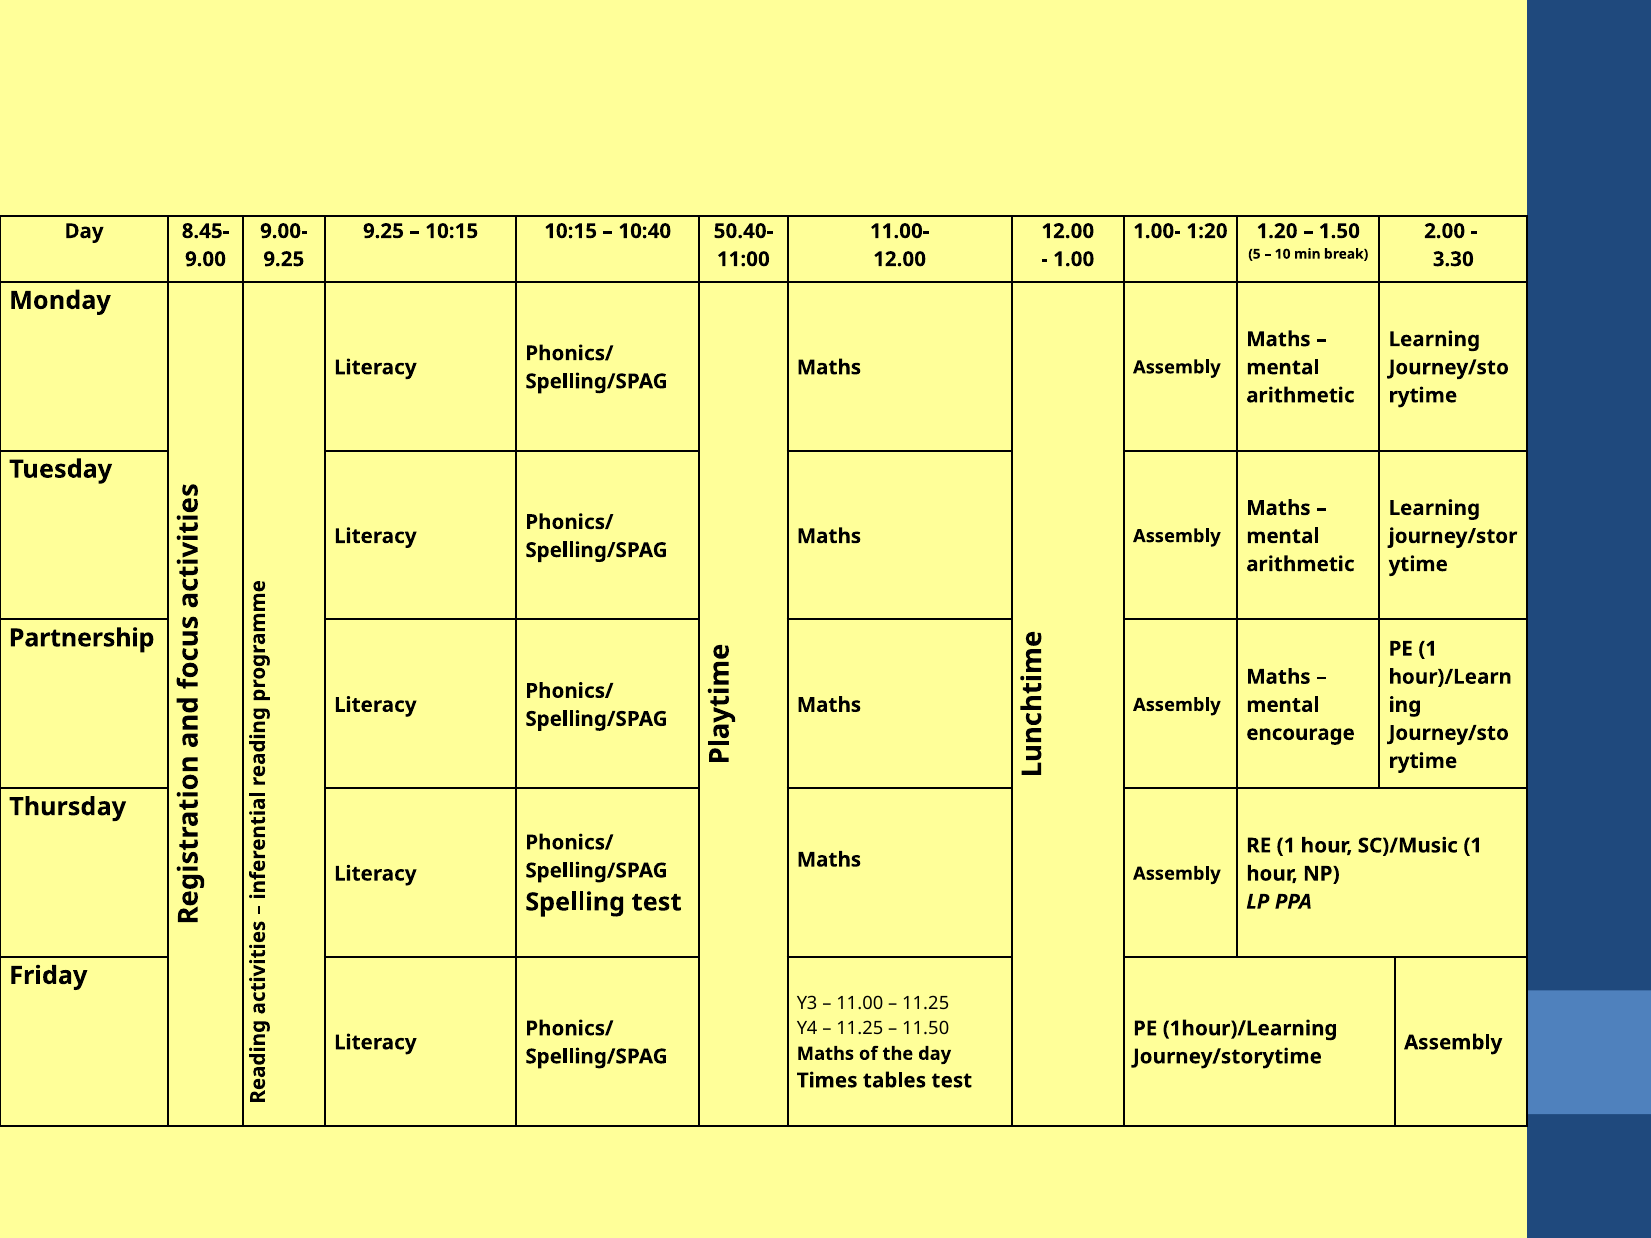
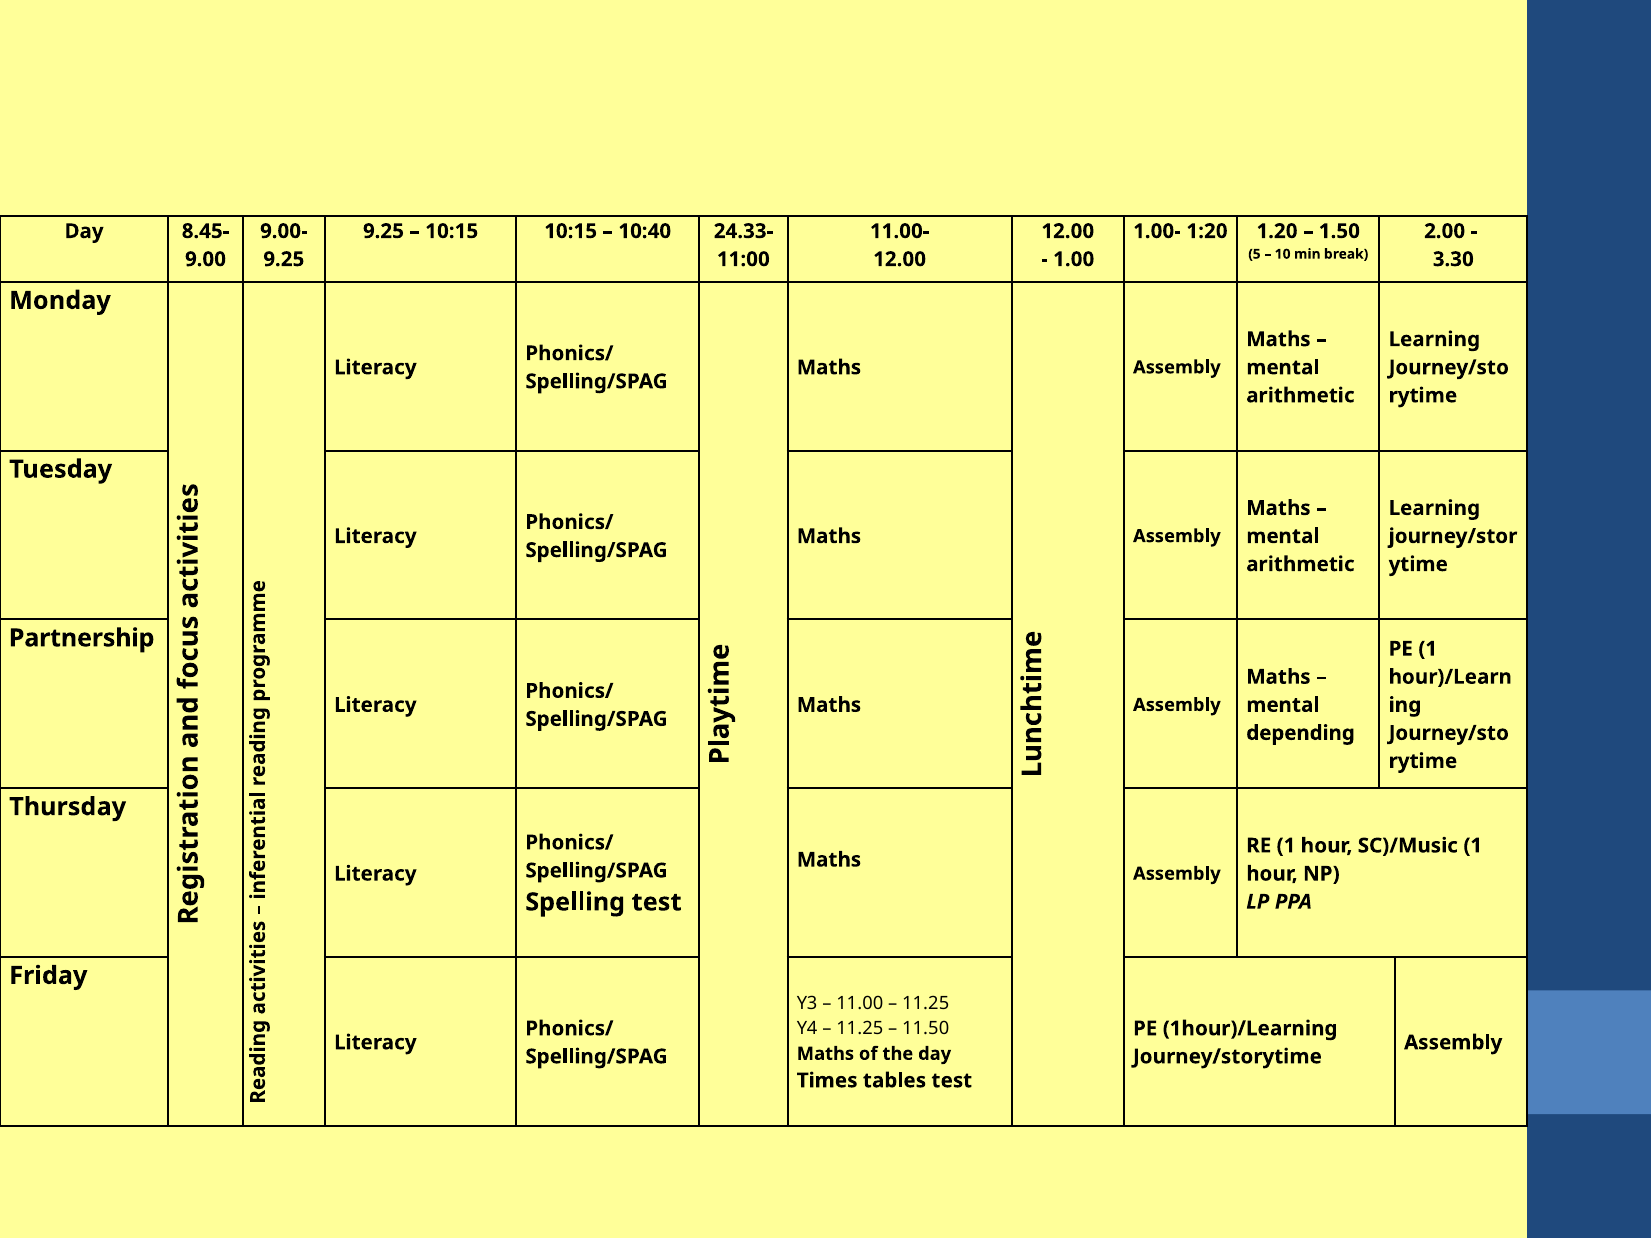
50.40-: 50.40- -> 24.33- (743, 231)
encourage: encourage -> depending (1301, 733)
